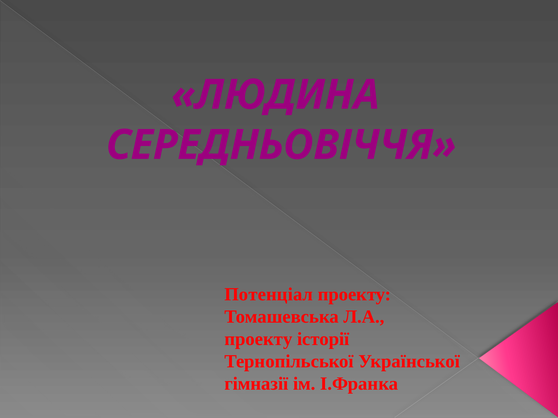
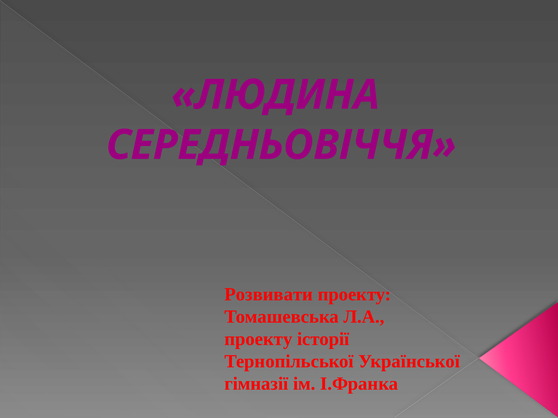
Потенціал: Потенціал -> Розвивати (269, 295)
